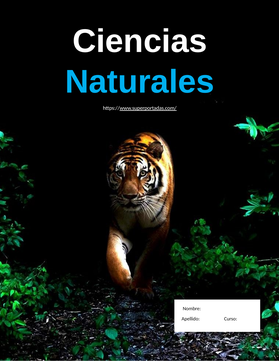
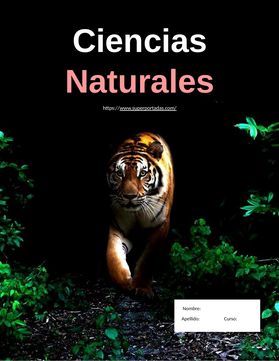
Naturales colour: light blue -> pink (140, 82)
